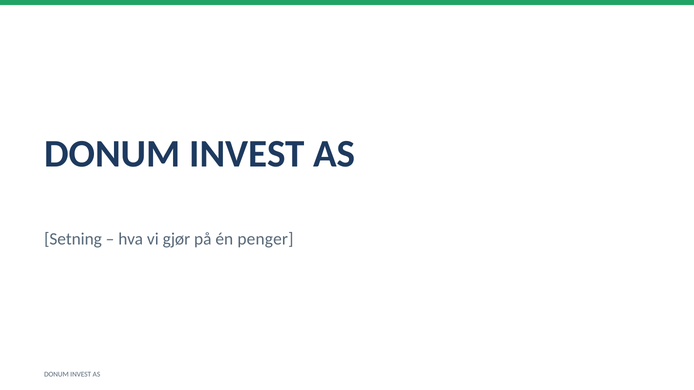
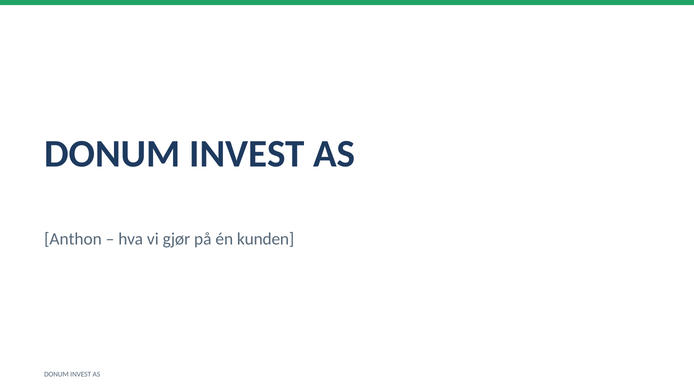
Setning: Setning -> Anthon (73, 239)
penger: penger -> kunden (266, 239)
